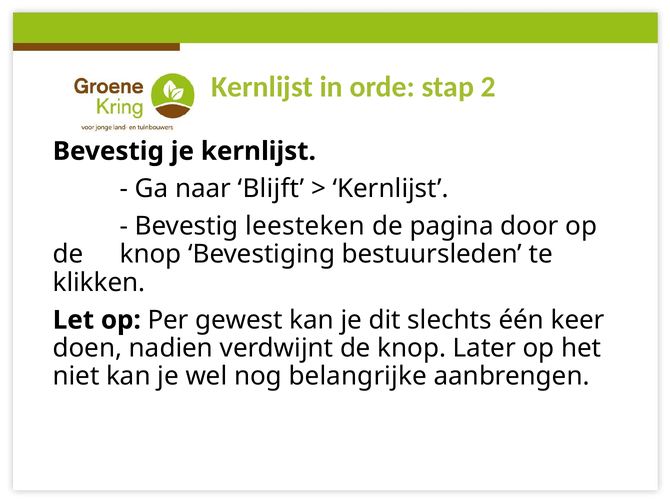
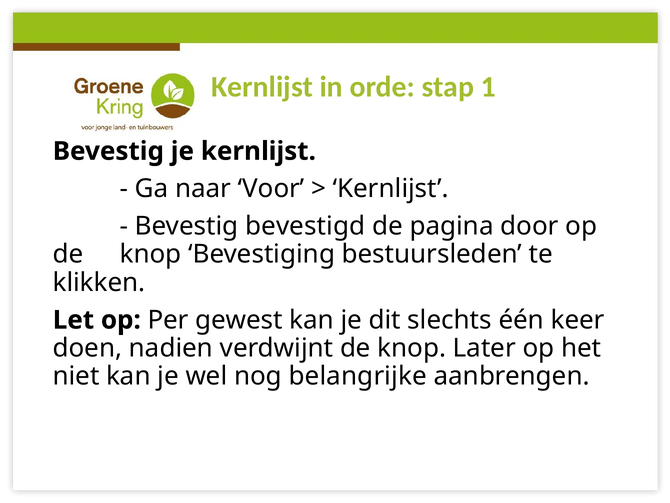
2: 2 -> 1 (488, 87)
Blijft: Blijft -> Voor (271, 188)
leesteken: leesteken -> bevestigd (305, 226)
